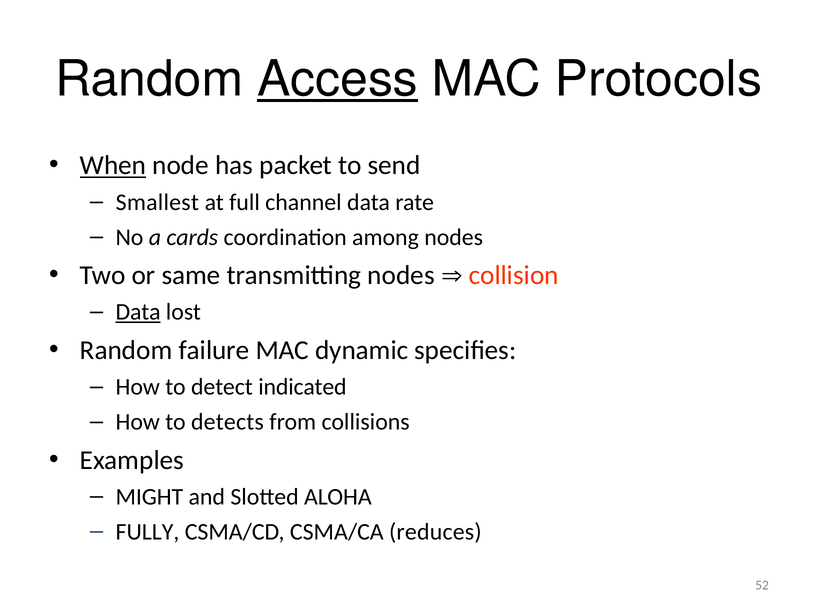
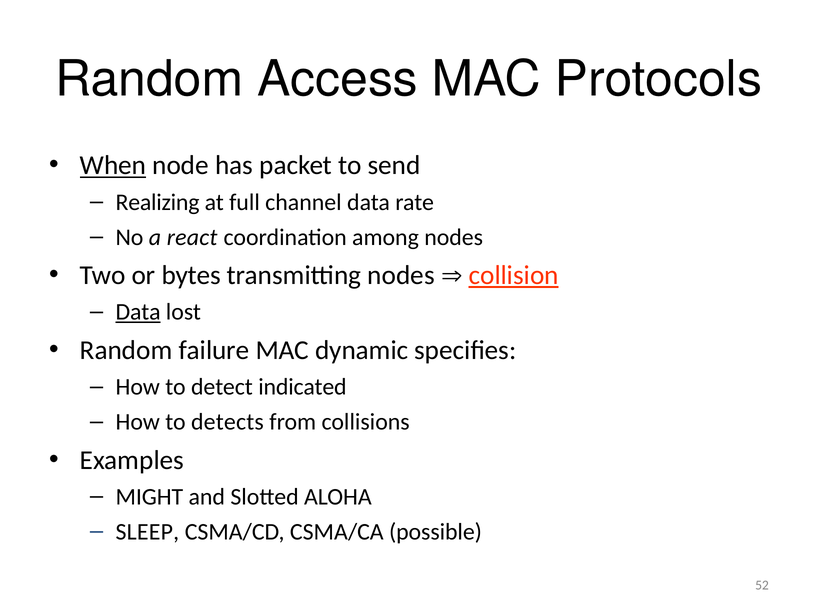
Access underline: present -> none (338, 79)
Smallest: Smallest -> Realizing (158, 202)
cards: cards -> react (192, 237)
same: same -> bytes (191, 276)
collision underline: none -> present (514, 276)
FULLY: FULLY -> SLEEP (147, 532)
reduces: reduces -> possible (435, 532)
